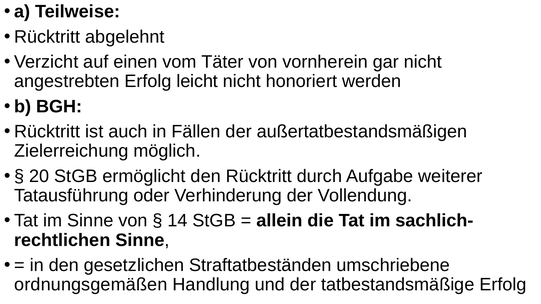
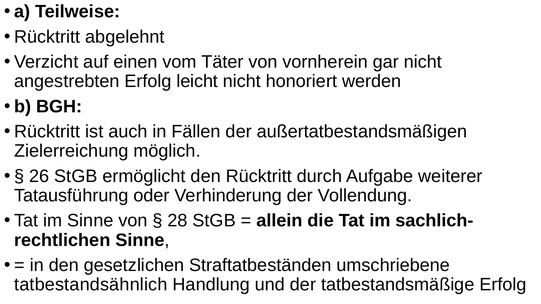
20: 20 -> 26 (39, 176)
14: 14 -> 28 (178, 221)
ordnungsgemäßen: ordnungsgemäßen -> tatbestandsähnlich (91, 285)
